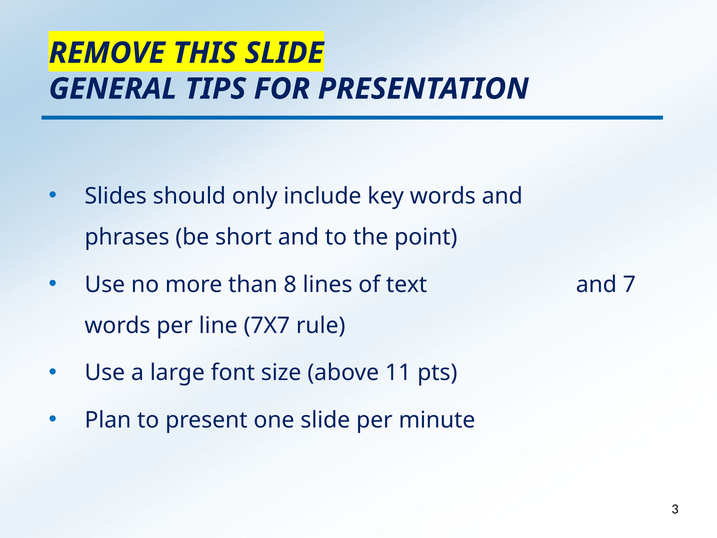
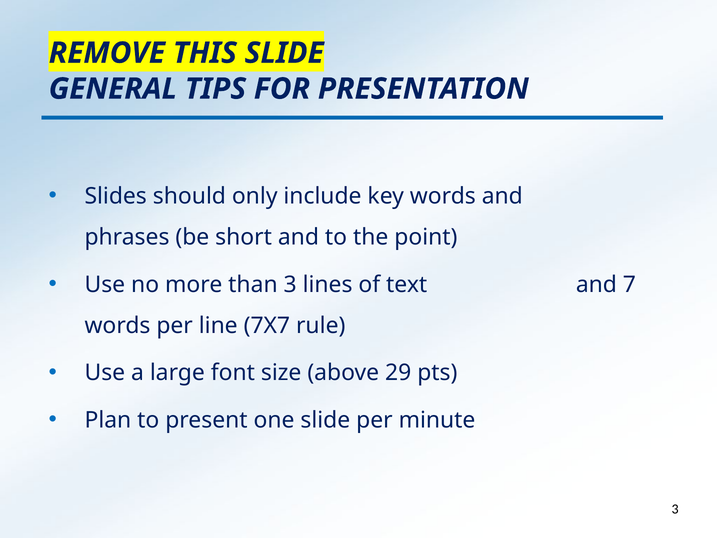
than 8: 8 -> 3 (290, 284)
11: 11 -> 29 (398, 373)
